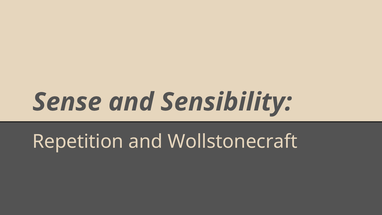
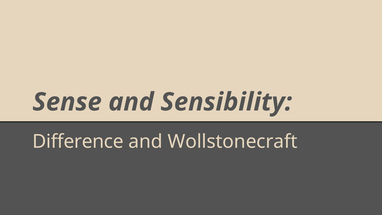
Repetition: Repetition -> Difference (78, 141)
